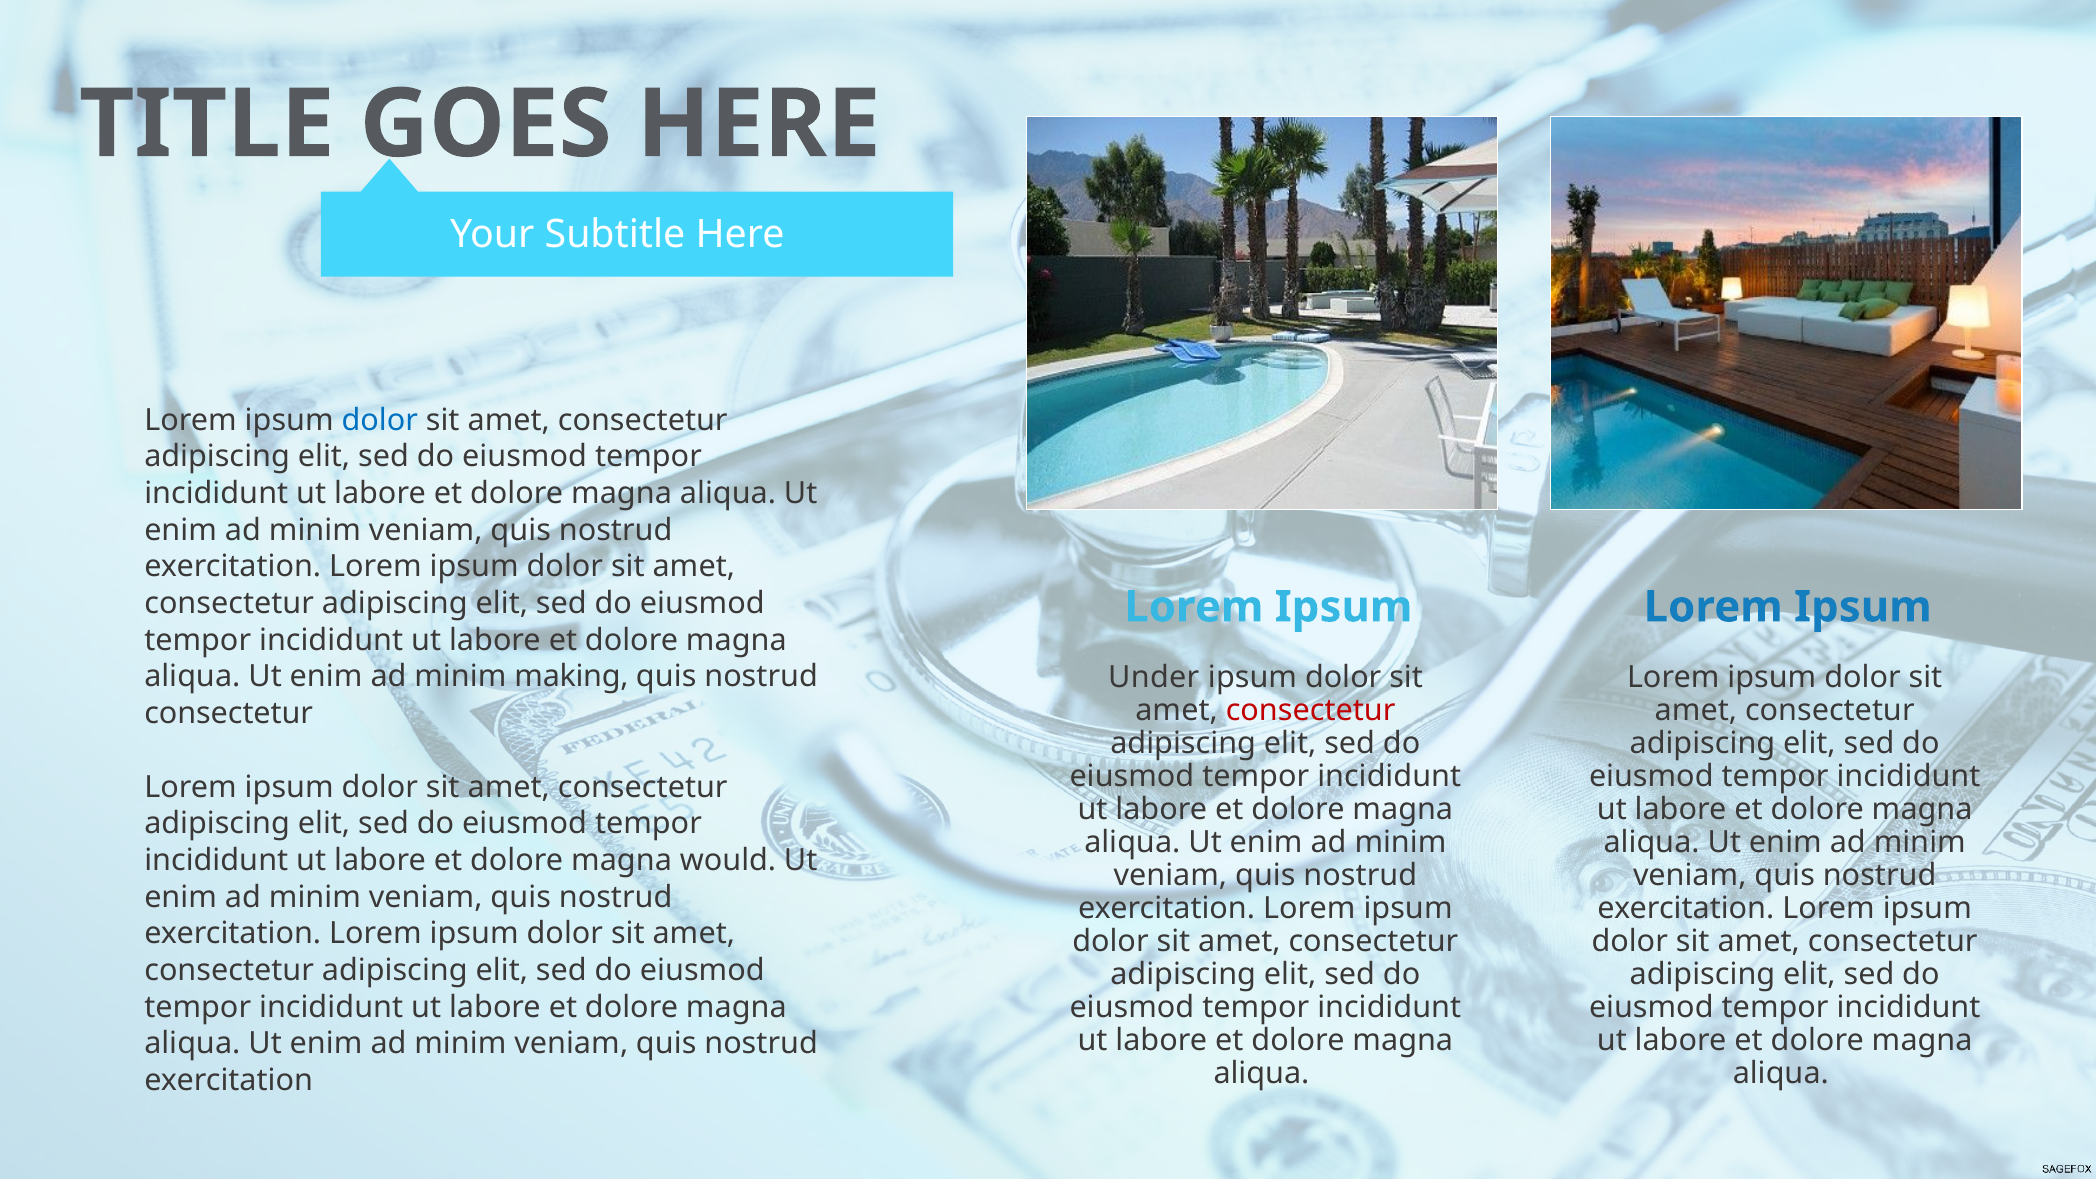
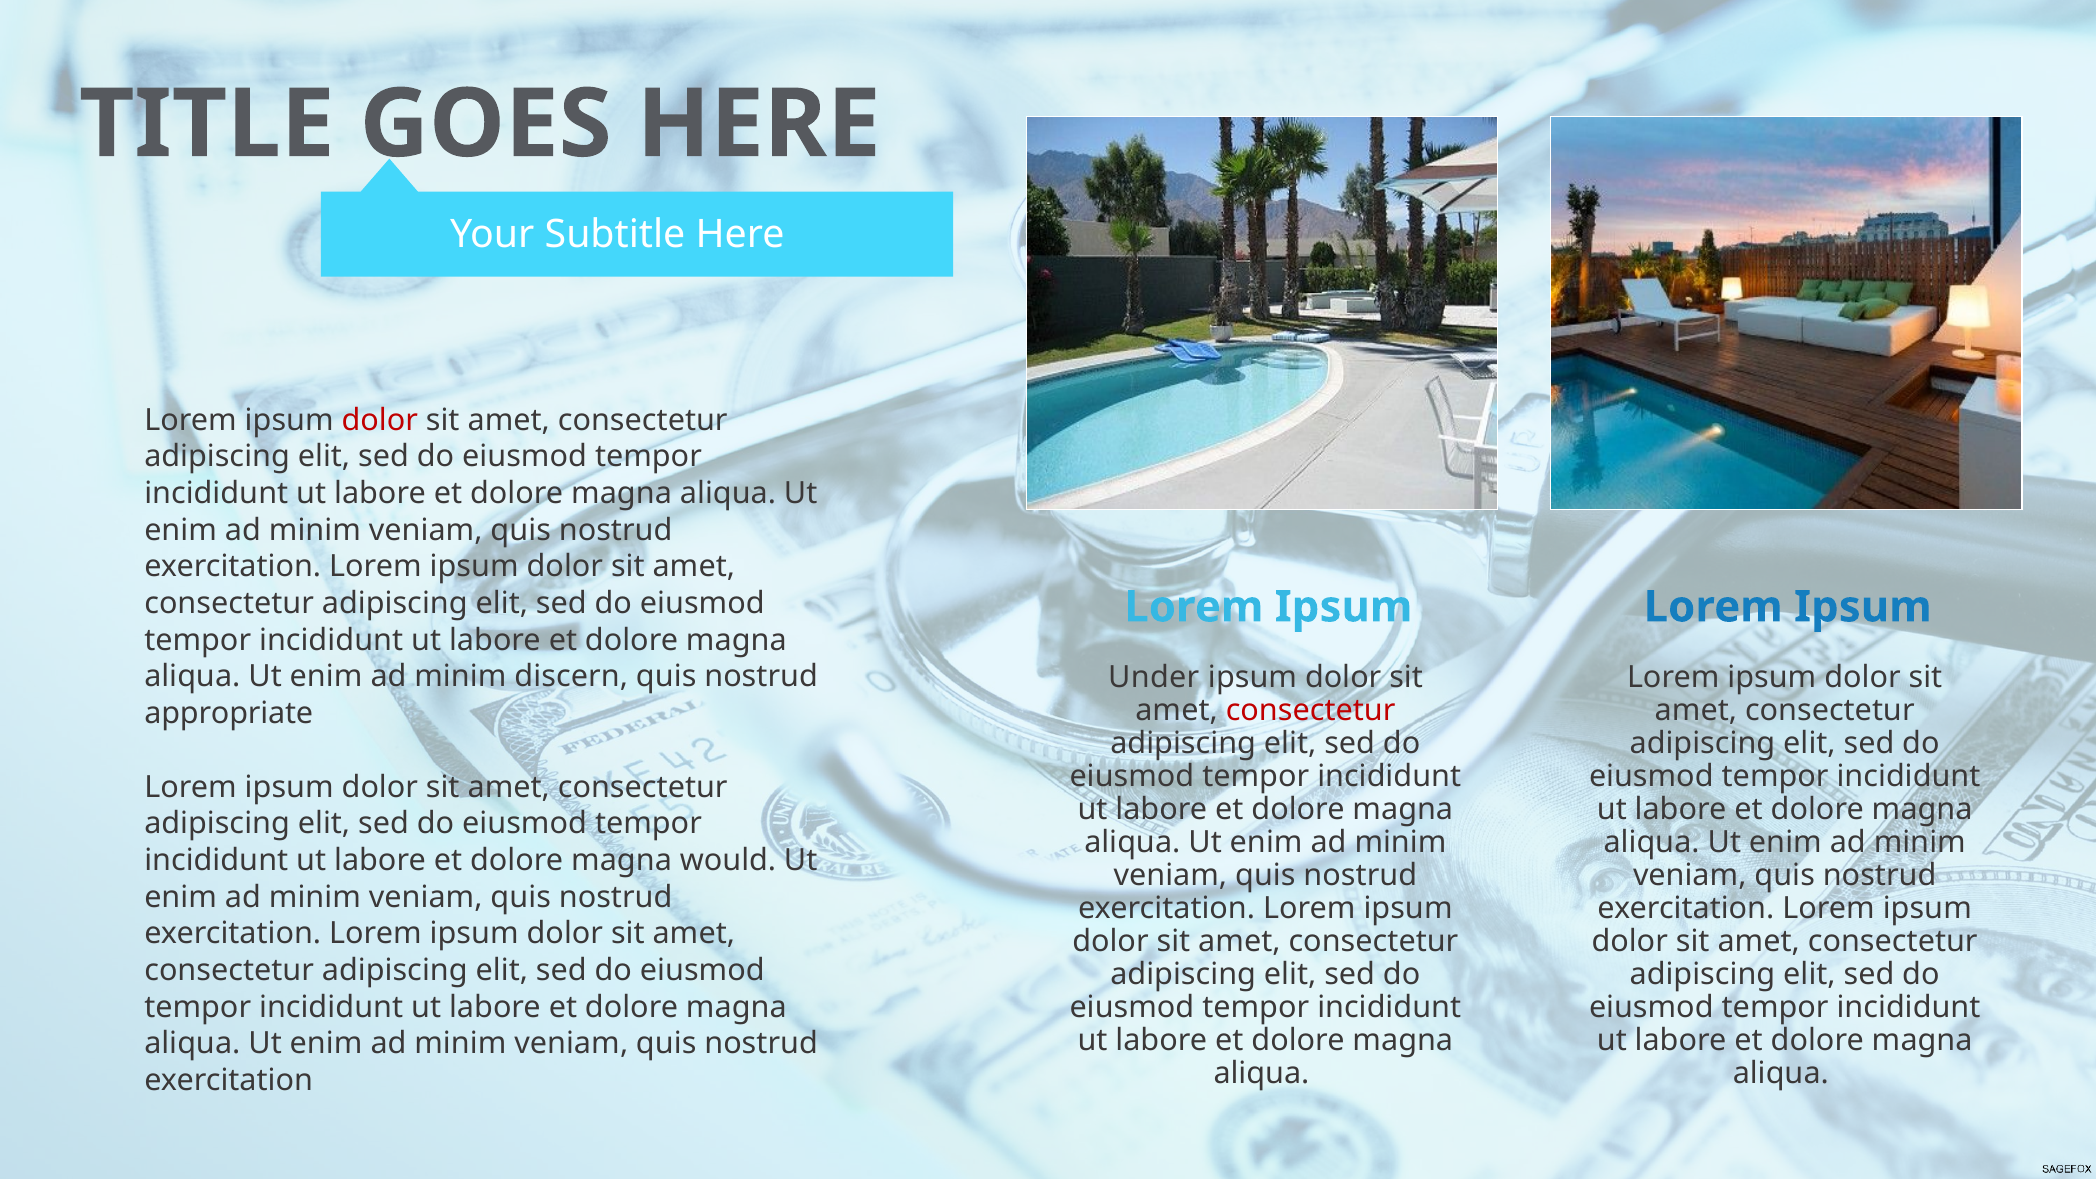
dolor colour: blue -> red (380, 420)
making: making -> discern (571, 677)
consectetur: consectetur -> appropriate (229, 714)
